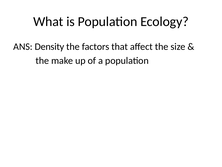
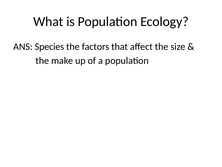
Density: Density -> Species (49, 47)
